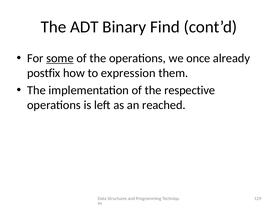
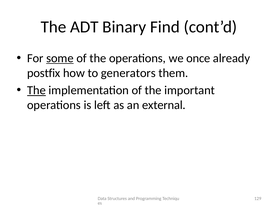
expression: expression -> generators (128, 73)
The underline: none -> present (36, 90)
respective: respective -> important (190, 90)
reached: reached -> external (164, 105)
